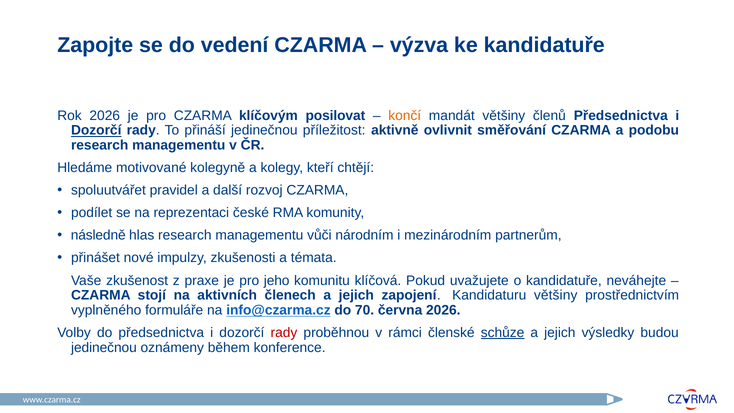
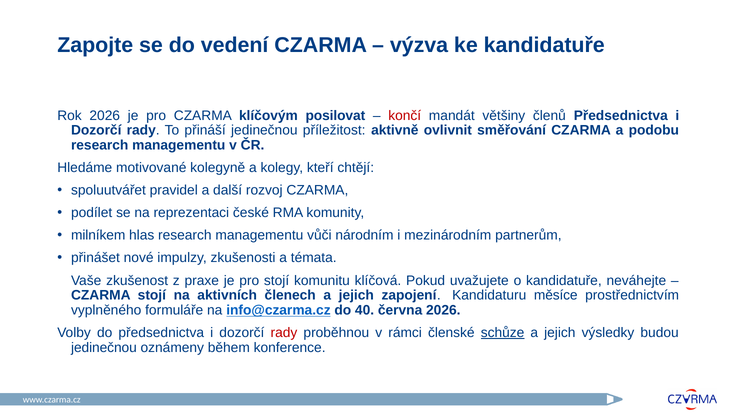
končí colour: orange -> red (405, 116)
Dozorčí underline: present -> none (96, 130)
následně: následně -> milníkem (98, 235)
pro jeho: jeho -> stojí (277, 280)
Kandidaturu většiny: většiny -> měsíce (556, 295)
70: 70 -> 40 (365, 310)
